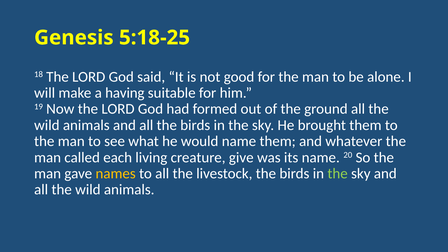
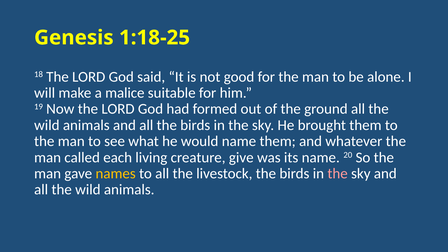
5:18-25: 5:18-25 -> 1:18-25 (154, 38)
having: having -> malice (125, 93)
the colour: light green -> pink (338, 174)
